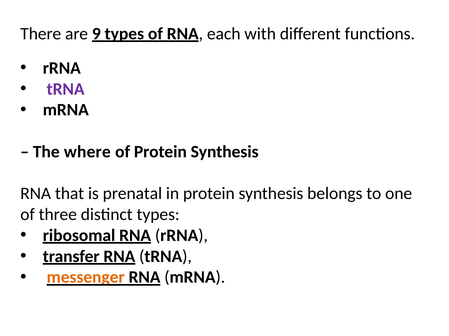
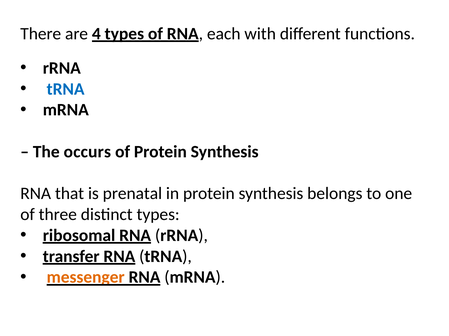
9: 9 -> 4 (96, 34)
tRNA colour: purple -> blue (66, 89)
where: where -> occurs (87, 152)
